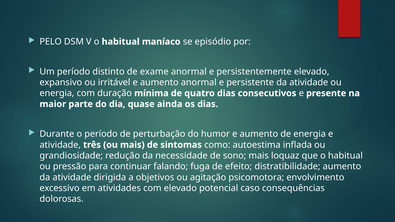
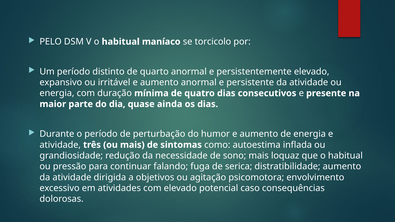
episódio: episódio -> torcicolo (213, 42)
exame: exame -> quarto (154, 72)
efeito: efeito -> serica (239, 167)
